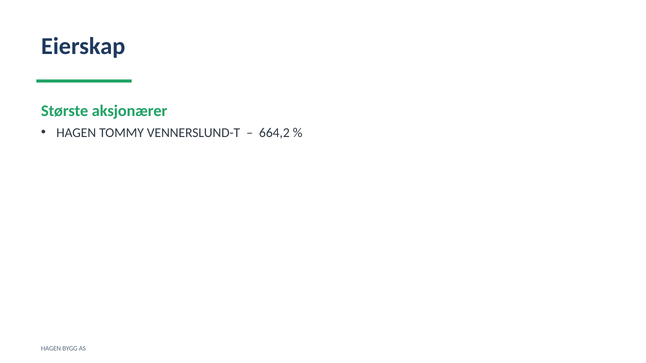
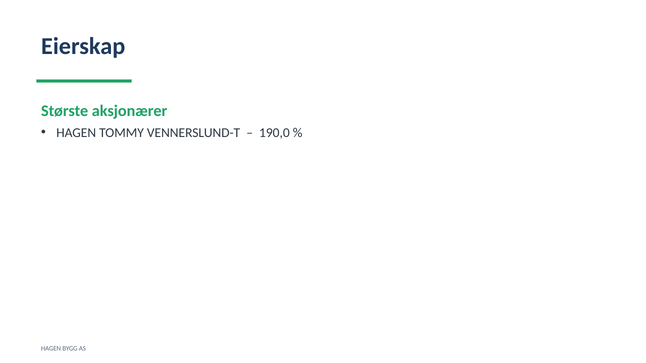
664,2: 664,2 -> 190,0 (274, 133)
